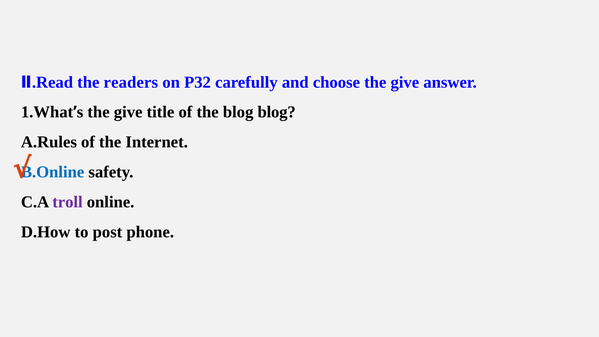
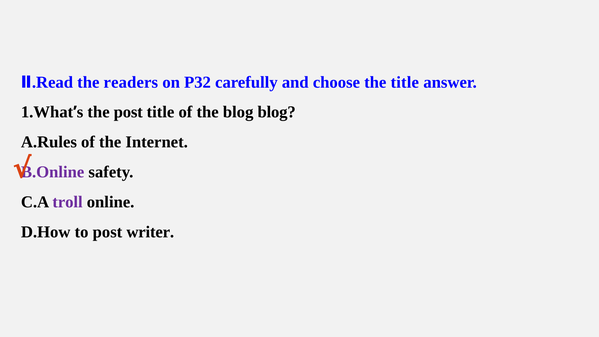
choose the give: give -> title (405, 82)
give: give -> post (128, 112)
B.Online colour: blue -> purple (53, 172)
phone: phone -> writer (150, 232)
